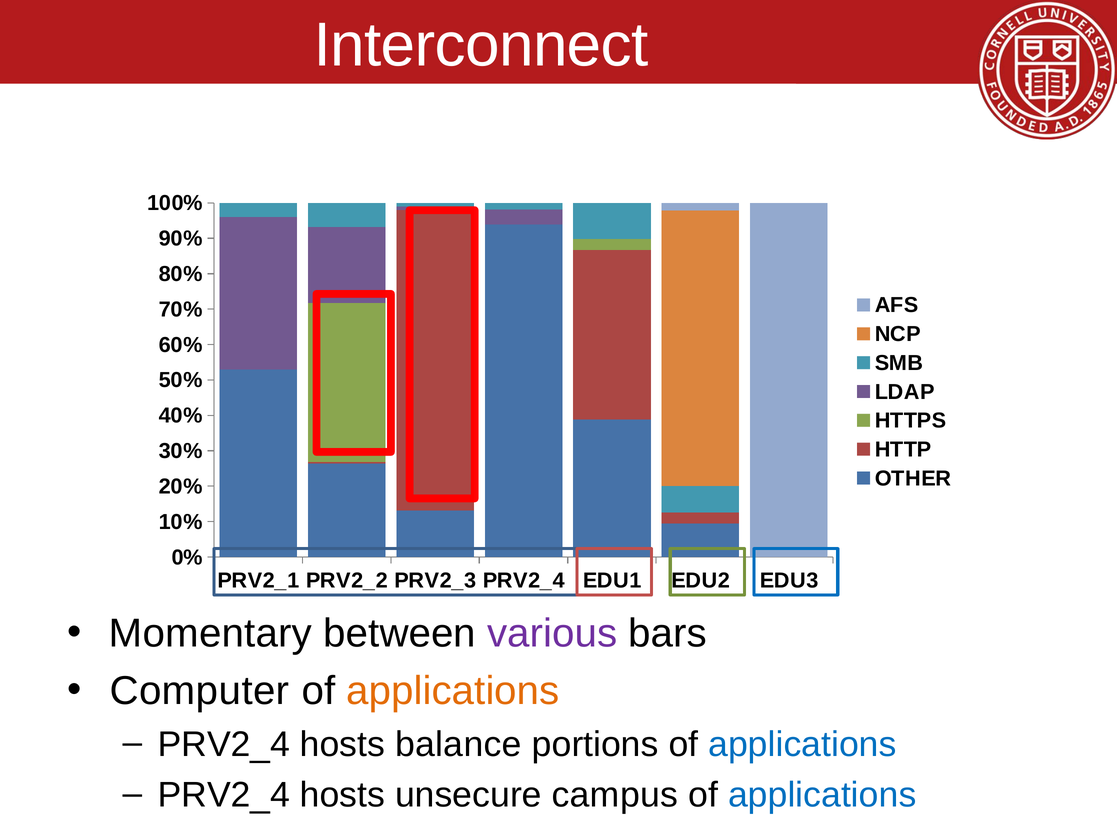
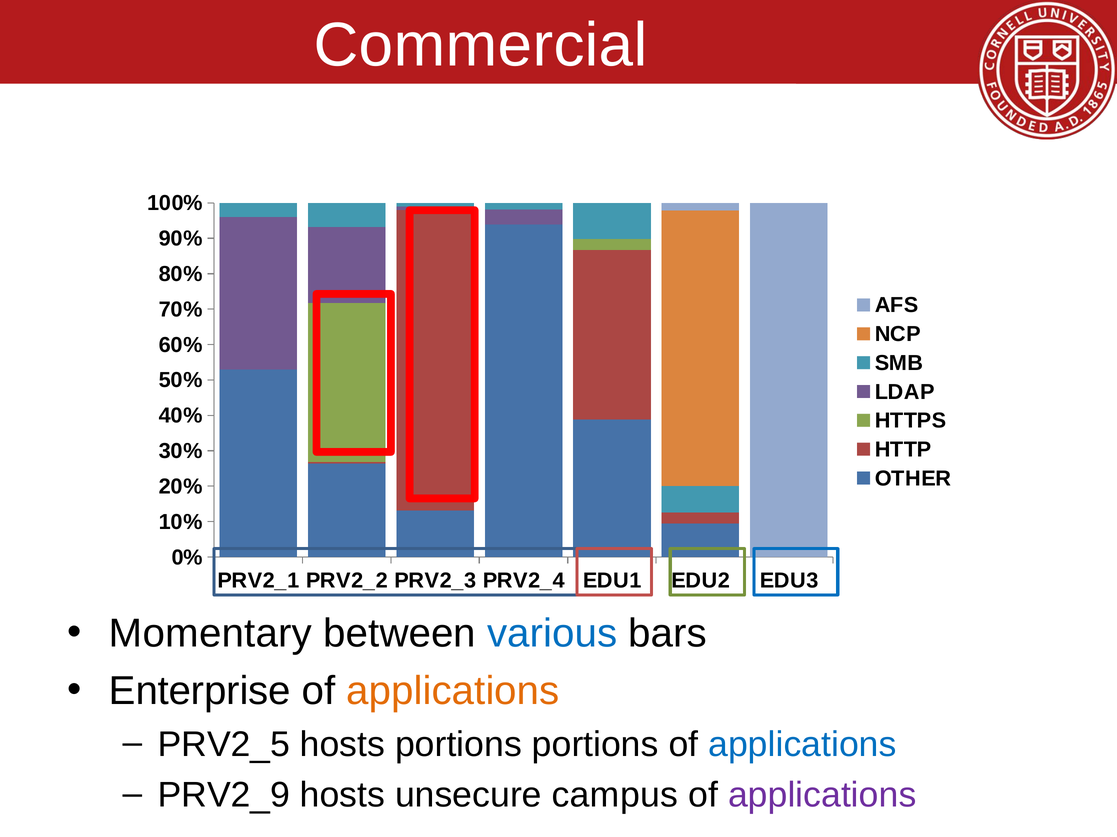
Interconnect: Interconnect -> Commercial (481, 45)
various colour: purple -> blue (552, 634)
Computer: Computer -> Enterprise (200, 692)
PRV2_4: PRV2_4 -> PRV2_5 (224, 745)
hosts balance: balance -> portions (458, 745)
PRV2_4: PRV2_4 -> PRV2_9 (224, 796)
applications colour: blue -> purple (822, 796)
